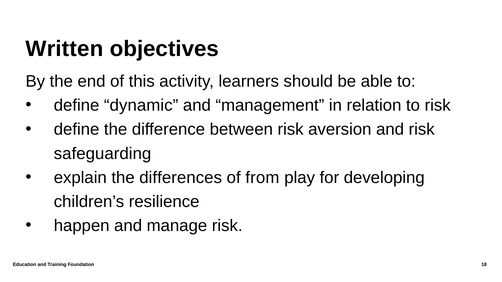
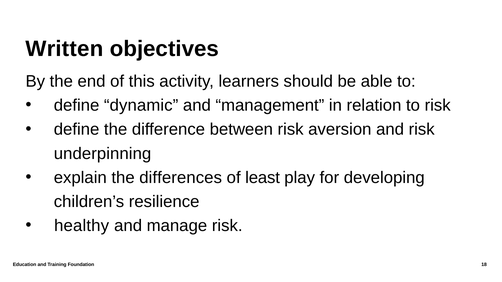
safeguarding: safeguarding -> underpinning (103, 154)
from: from -> least (263, 178)
happen: happen -> healthy (82, 226)
